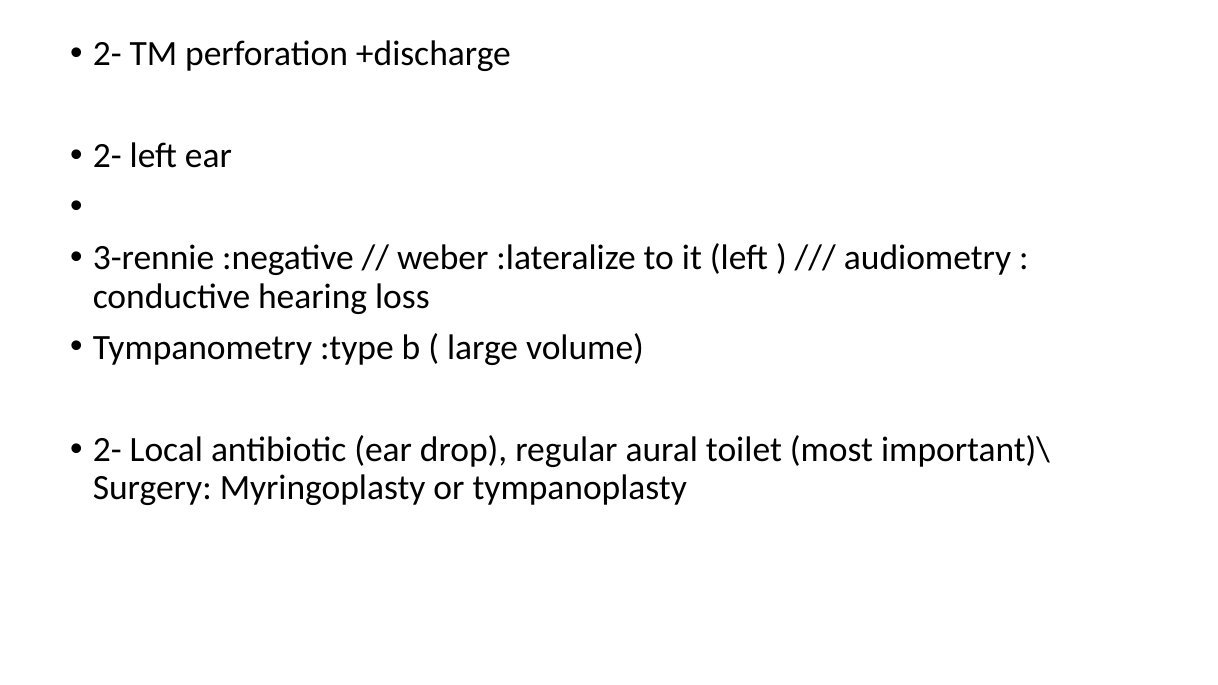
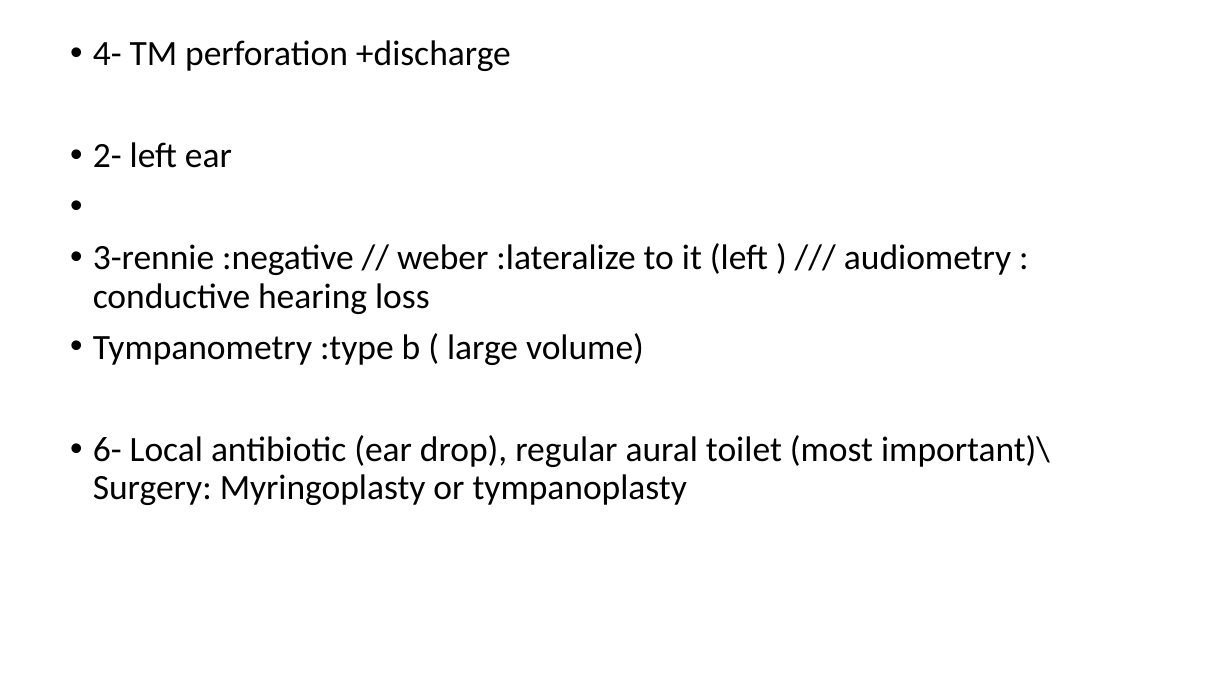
2-: 2- -> 4- (107, 54)
2-: 2- -> 6- (107, 450)
